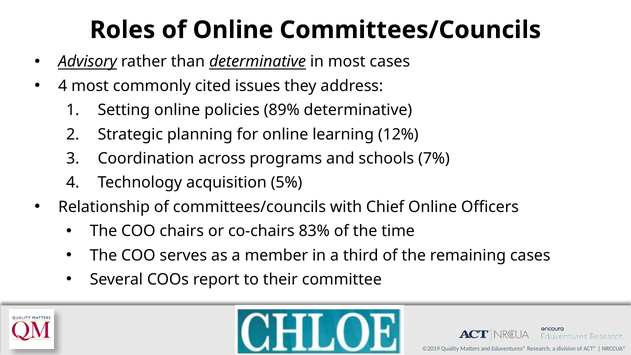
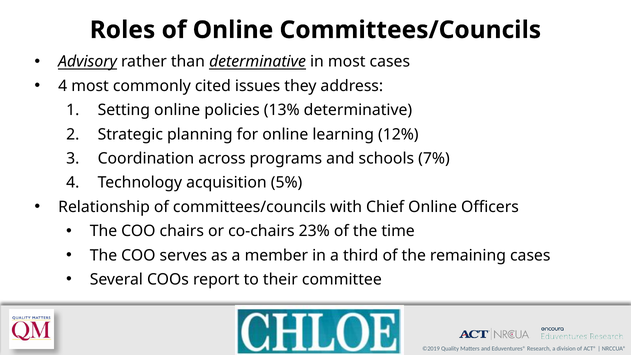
89%: 89% -> 13% (282, 110)
83%: 83% -> 23% (314, 231)
